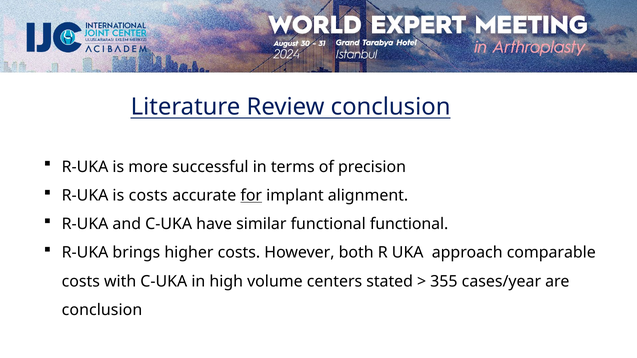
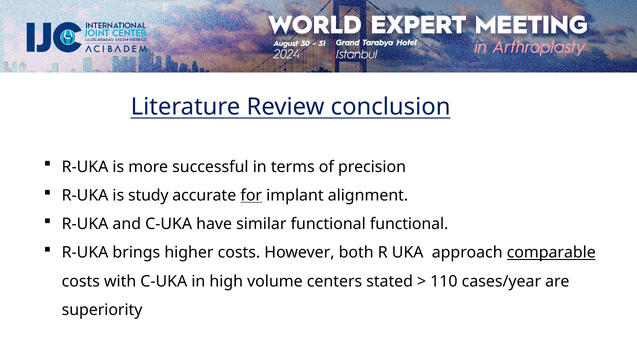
is costs: costs -> study (148, 196)
comparable underline: none -> present (551, 253)
355: 355 -> 110 (444, 282)
conclusion: conclusion -> superiority (102, 310)
